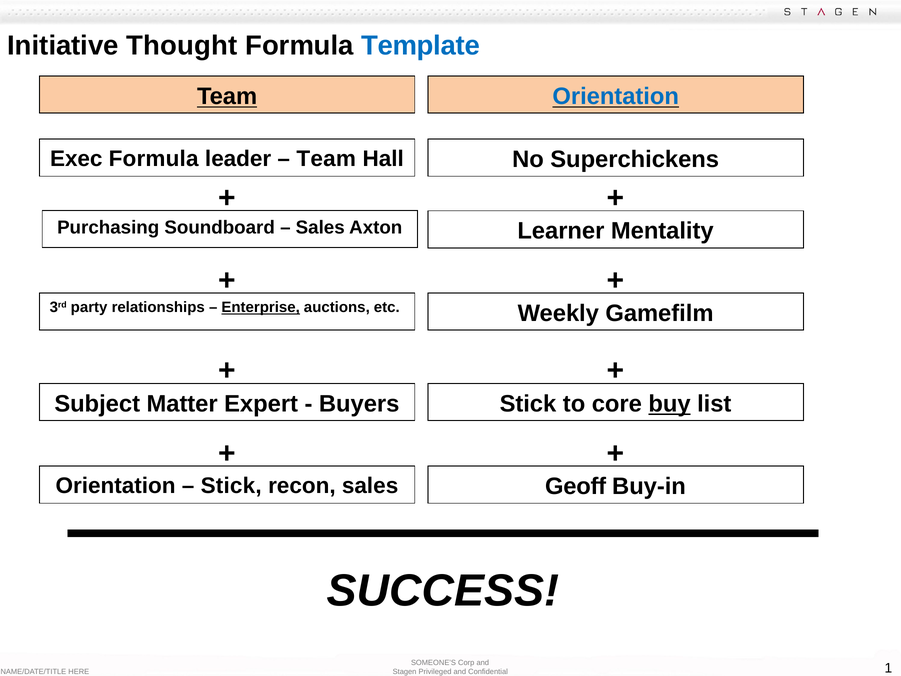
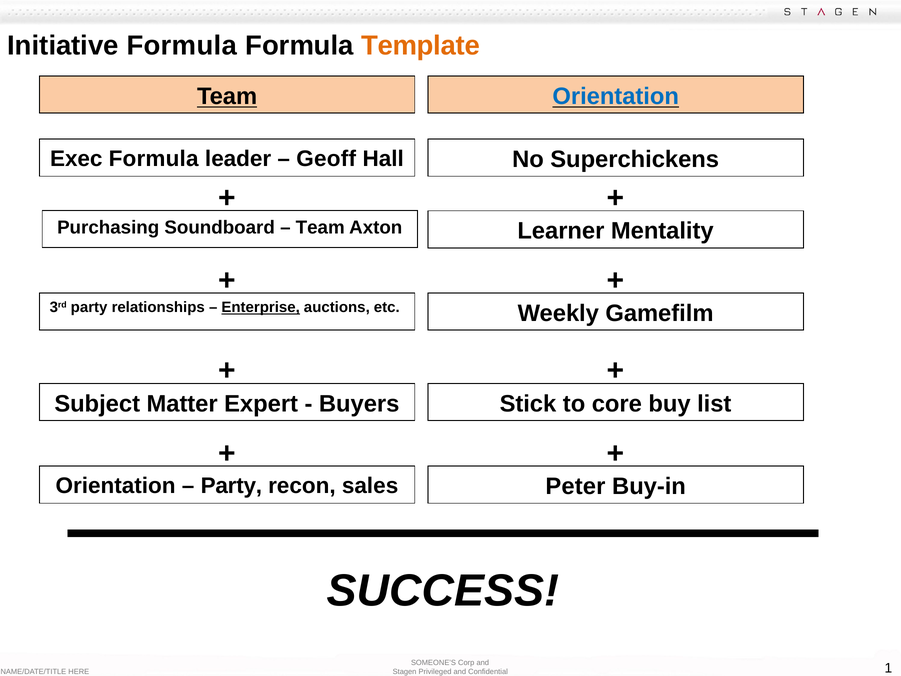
Initiative Thought: Thought -> Formula (182, 46)
Template colour: blue -> orange (421, 46)
Team: Team -> Geoff (326, 159)
Sales: Sales -> Team (320, 227)
buy underline: present -> none (670, 404)
Stick: Stick -> Party (231, 486)
Geoff: Geoff -> Peter (575, 486)
